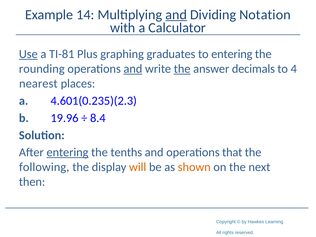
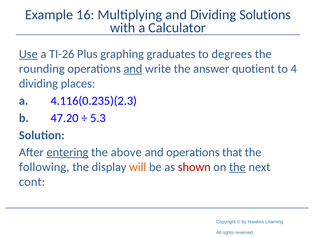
14: 14 -> 16 (85, 15)
and underline: present -> none (176, 15)
Notation: Notation -> Solutions (265, 15)
TI-81: TI-81 -> TI-26 (62, 54)
to entering: entering -> degrees (232, 54)
the underline: present -> none (182, 69)
decimals: decimals -> quotient (253, 69)
nearest: nearest -> dividing (38, 84)
4.601(0.235)(2.3: 4.601(0.235)(2.3 -> 4.116(0.235)(2.3 (94, 101)
19.96: 19.96 -> 47.20 (64, 118)
8.4: 8.4 -> 5.3 (98, 118)
tenths: tenths -> above (126, 152)
shown colour: orange -> red (194, 167)
the underline: none -> present (237, 167)
then: then -> cont (32, 182)
